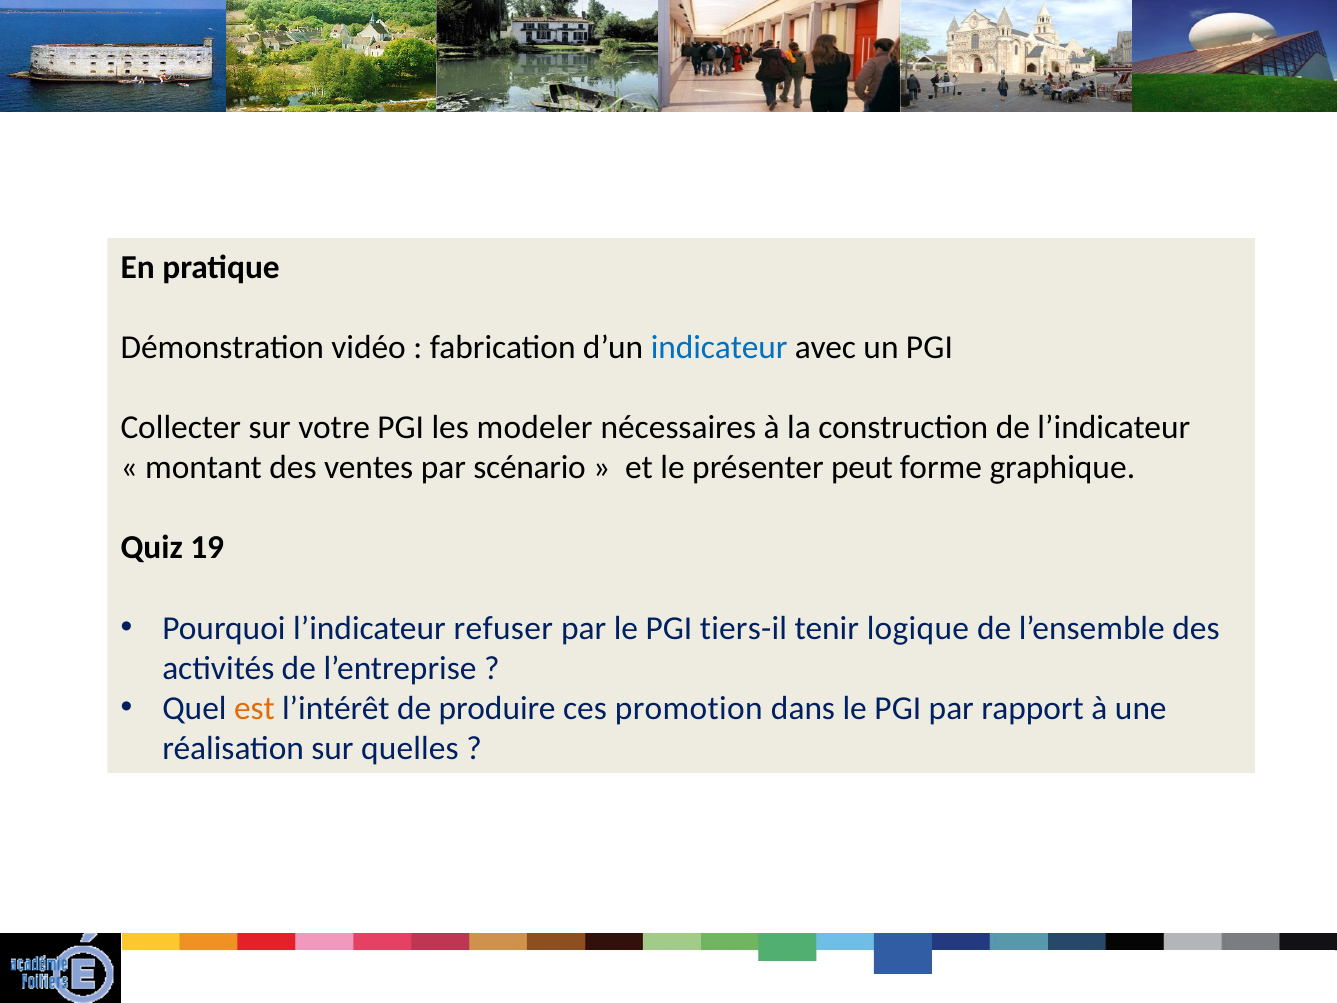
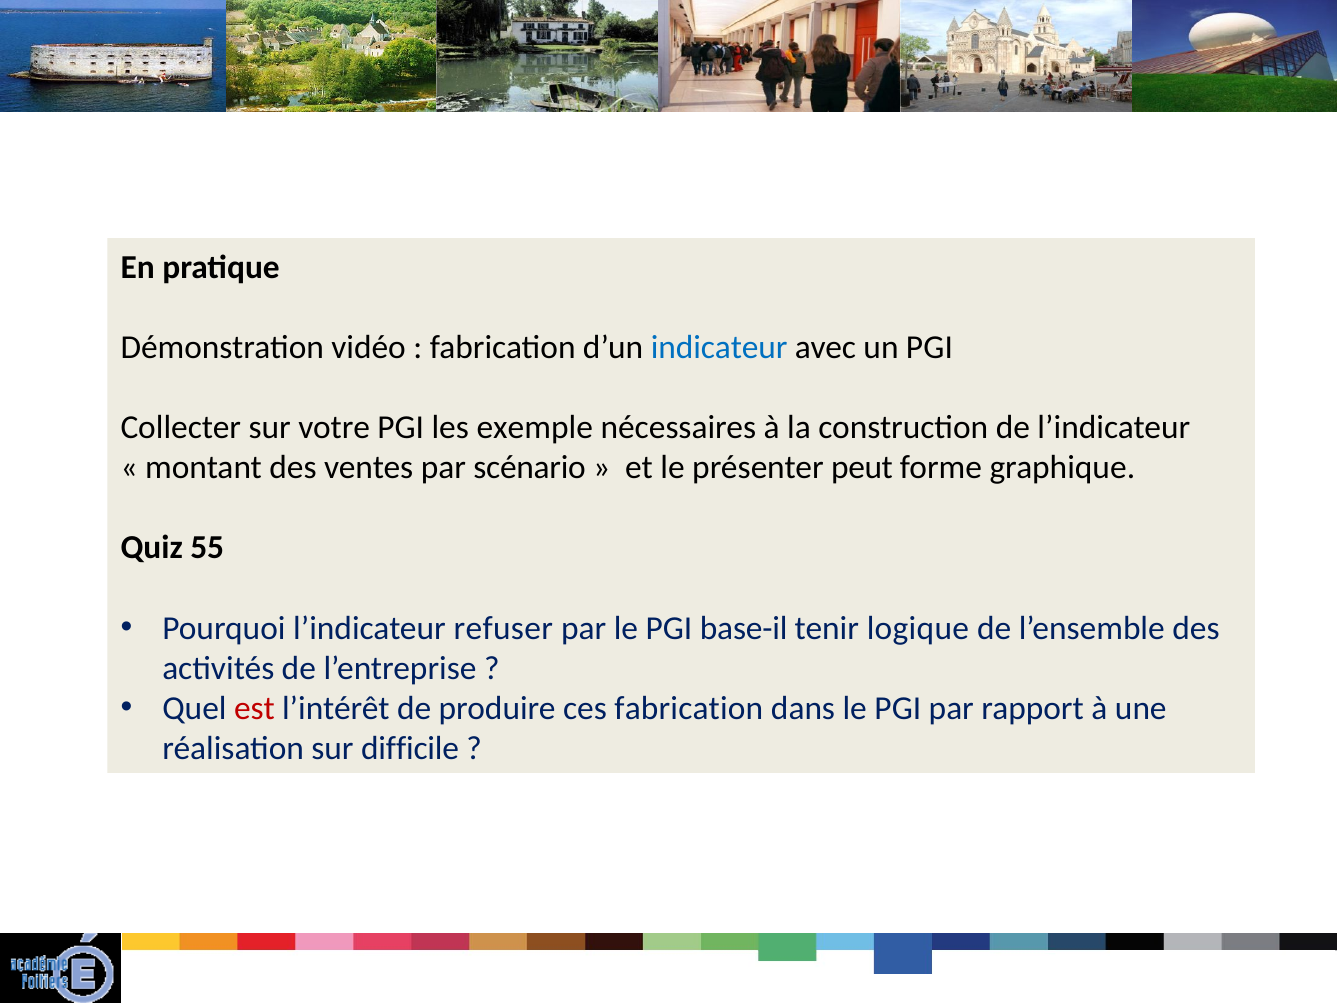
modeler: modeler -> exemple (535, 427)
19: 19 -> 55 (207, 548)
tiers-il: tiers-il -> base-il (744, 628)
est colour: orange -> red (254, 708)
ces promotion: promotion -> fabrication (689, 708)
quelles: quelles -> difficile (410, 748)
